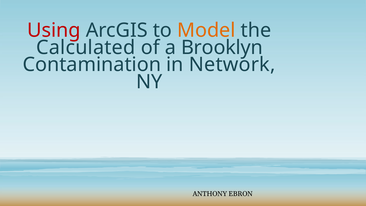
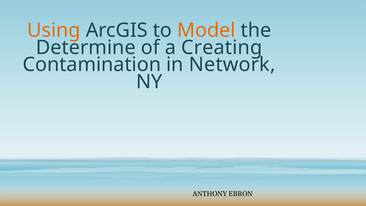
Using colour: red -> orange (54, 30)
Calculated: Calculated -> Determine (86, 48)
Brooklyn: Brooklyn -> Creating (222, 48)
